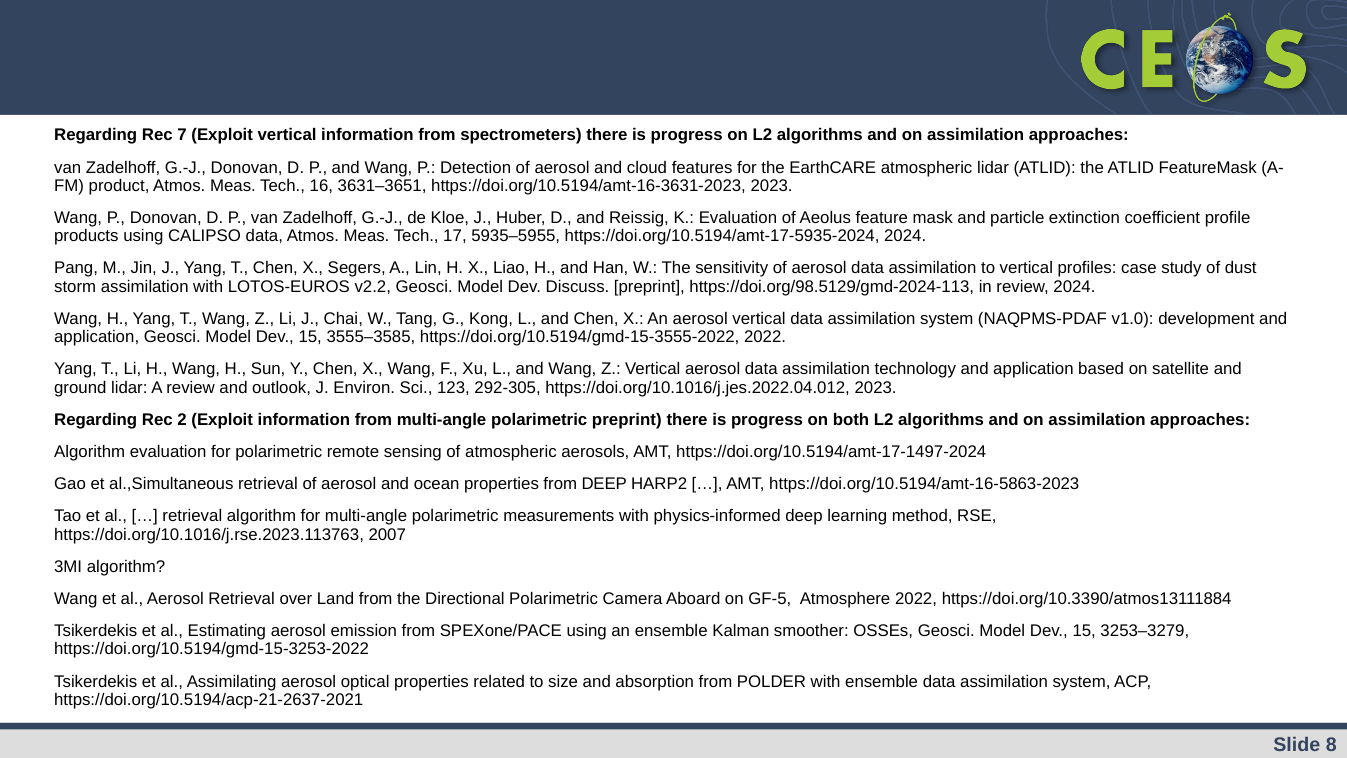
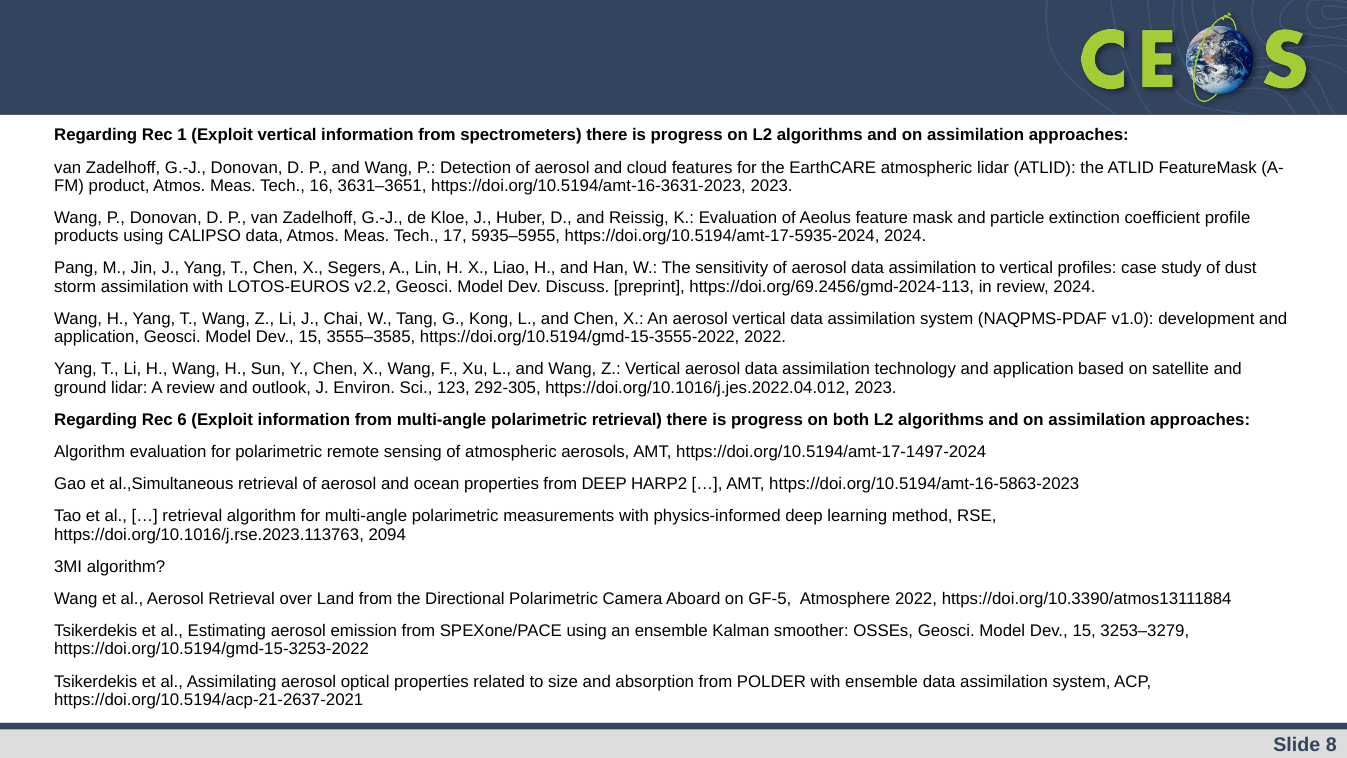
7: 7 -> 1 (182, 135)
https://doi.org/98.5129/gmd-2024-113: https://doi.org/98.5129/gmd-2024-113 -> https://doi.org/69.2456/gmd-2024-113 (832, 287)
2: 2 -> 6 (182, 420)
polarimetric preprint: preprint -> retrieval (627, 420)
2007: 2007 -> 2094 (387, 534)
